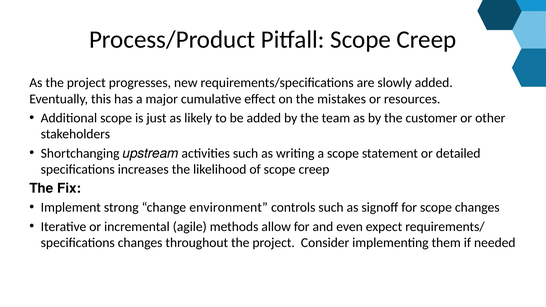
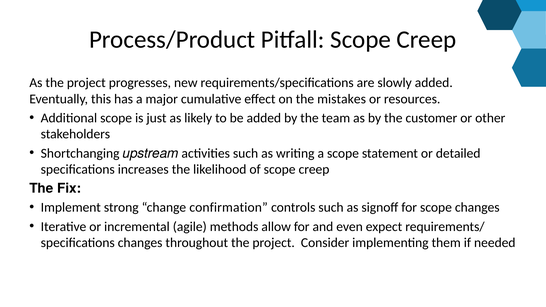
environment: environment -> confirmation (229, 208)
